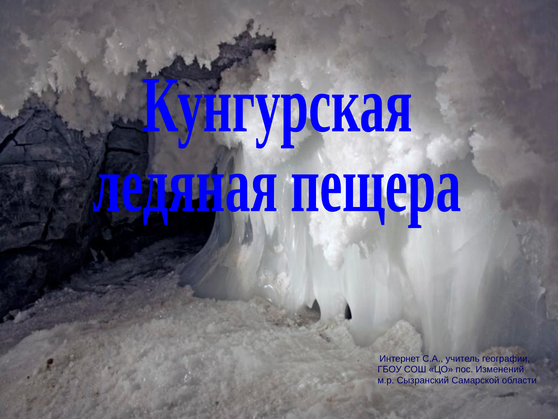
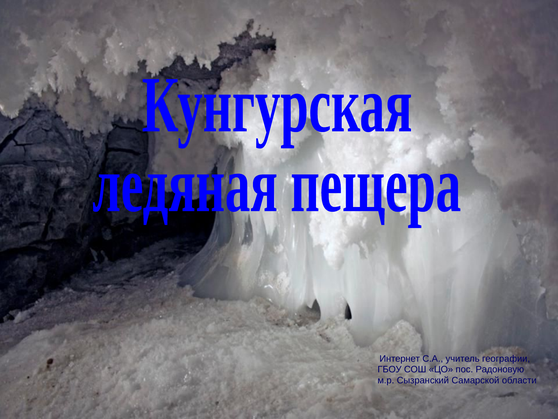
Изменений: Изменений -> Радоновую (500, 369)
